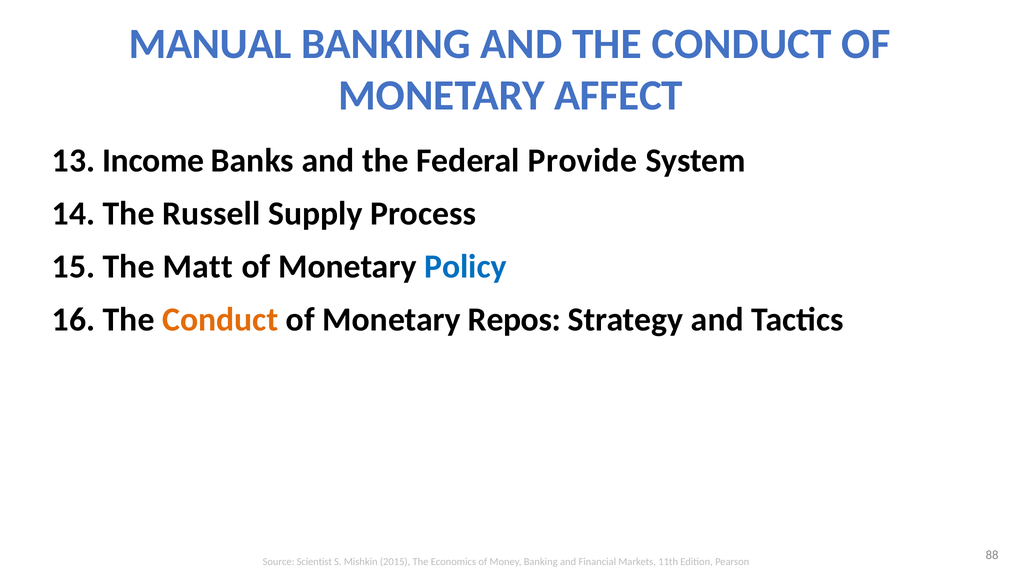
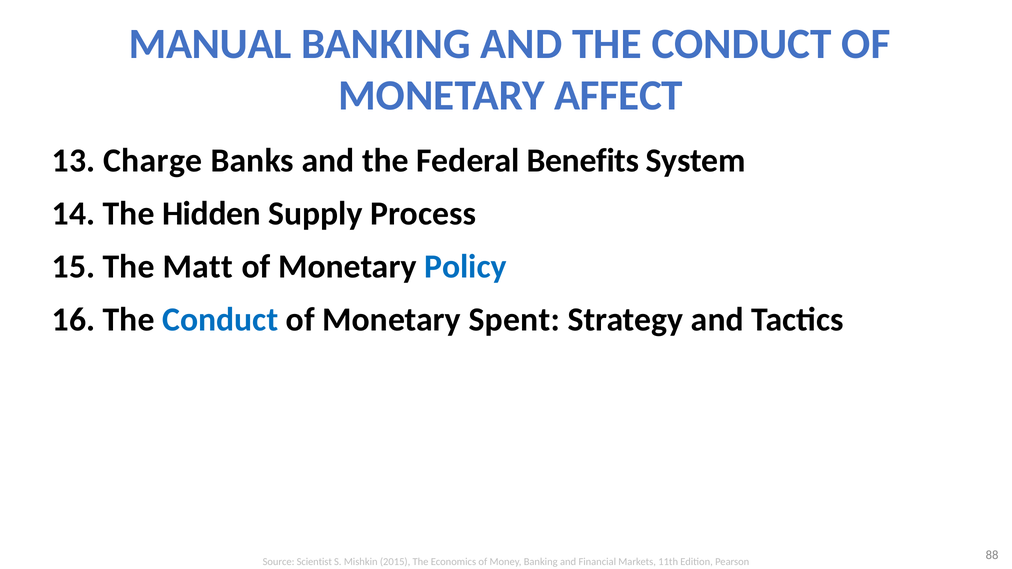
Income: Income -> Charge (153, 160)
Provide: Provide -> Benefits (583, 160)
Russell: Russell -> Hidden (212, 214)
Conduct colour: orange -> blue (220, 320)
Repos: Repos -> Spent (514, 320)
